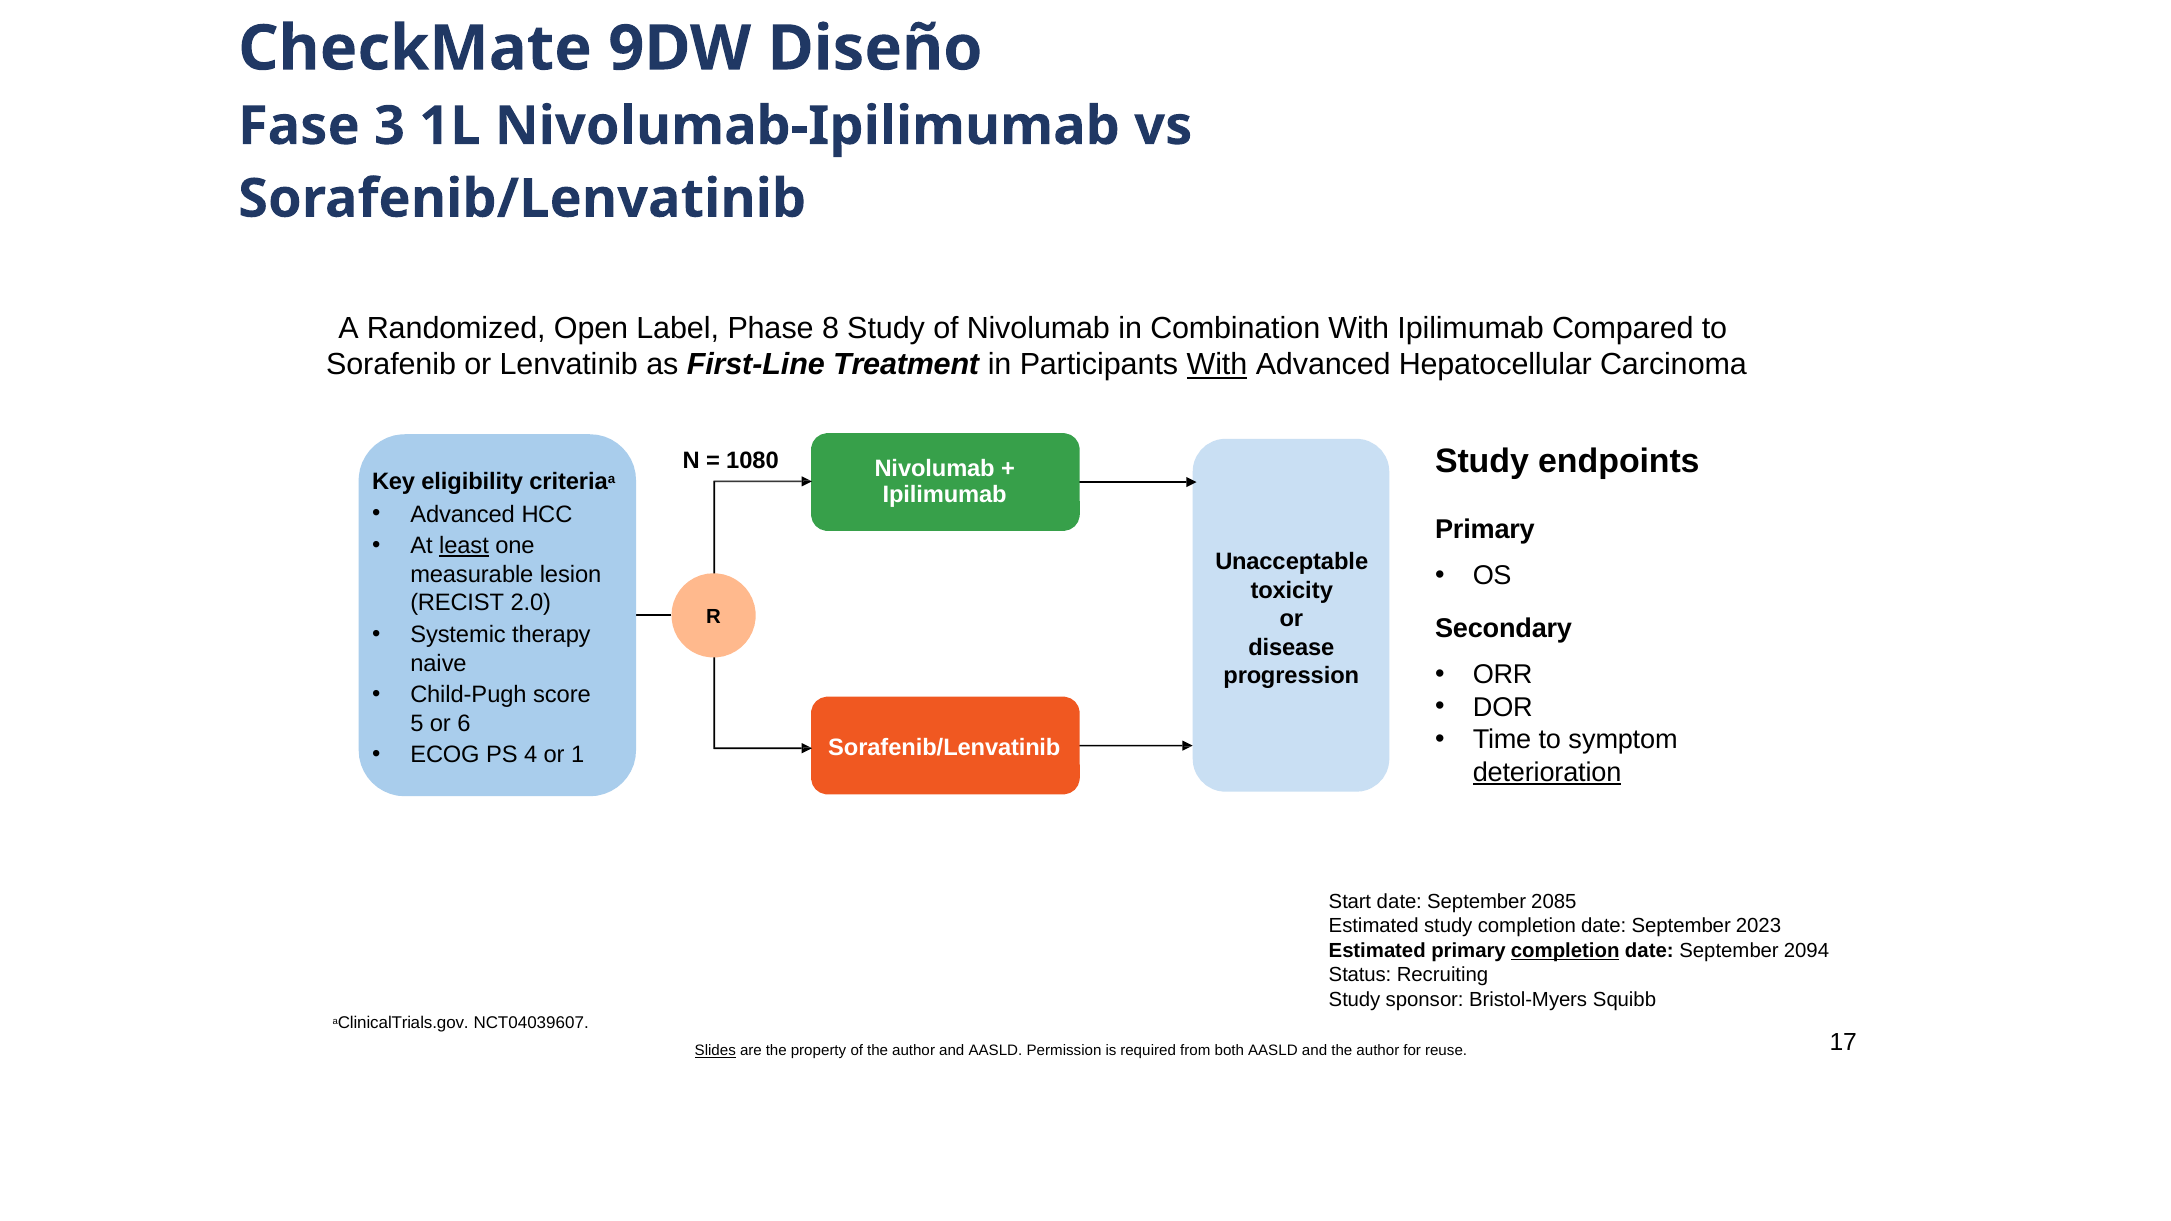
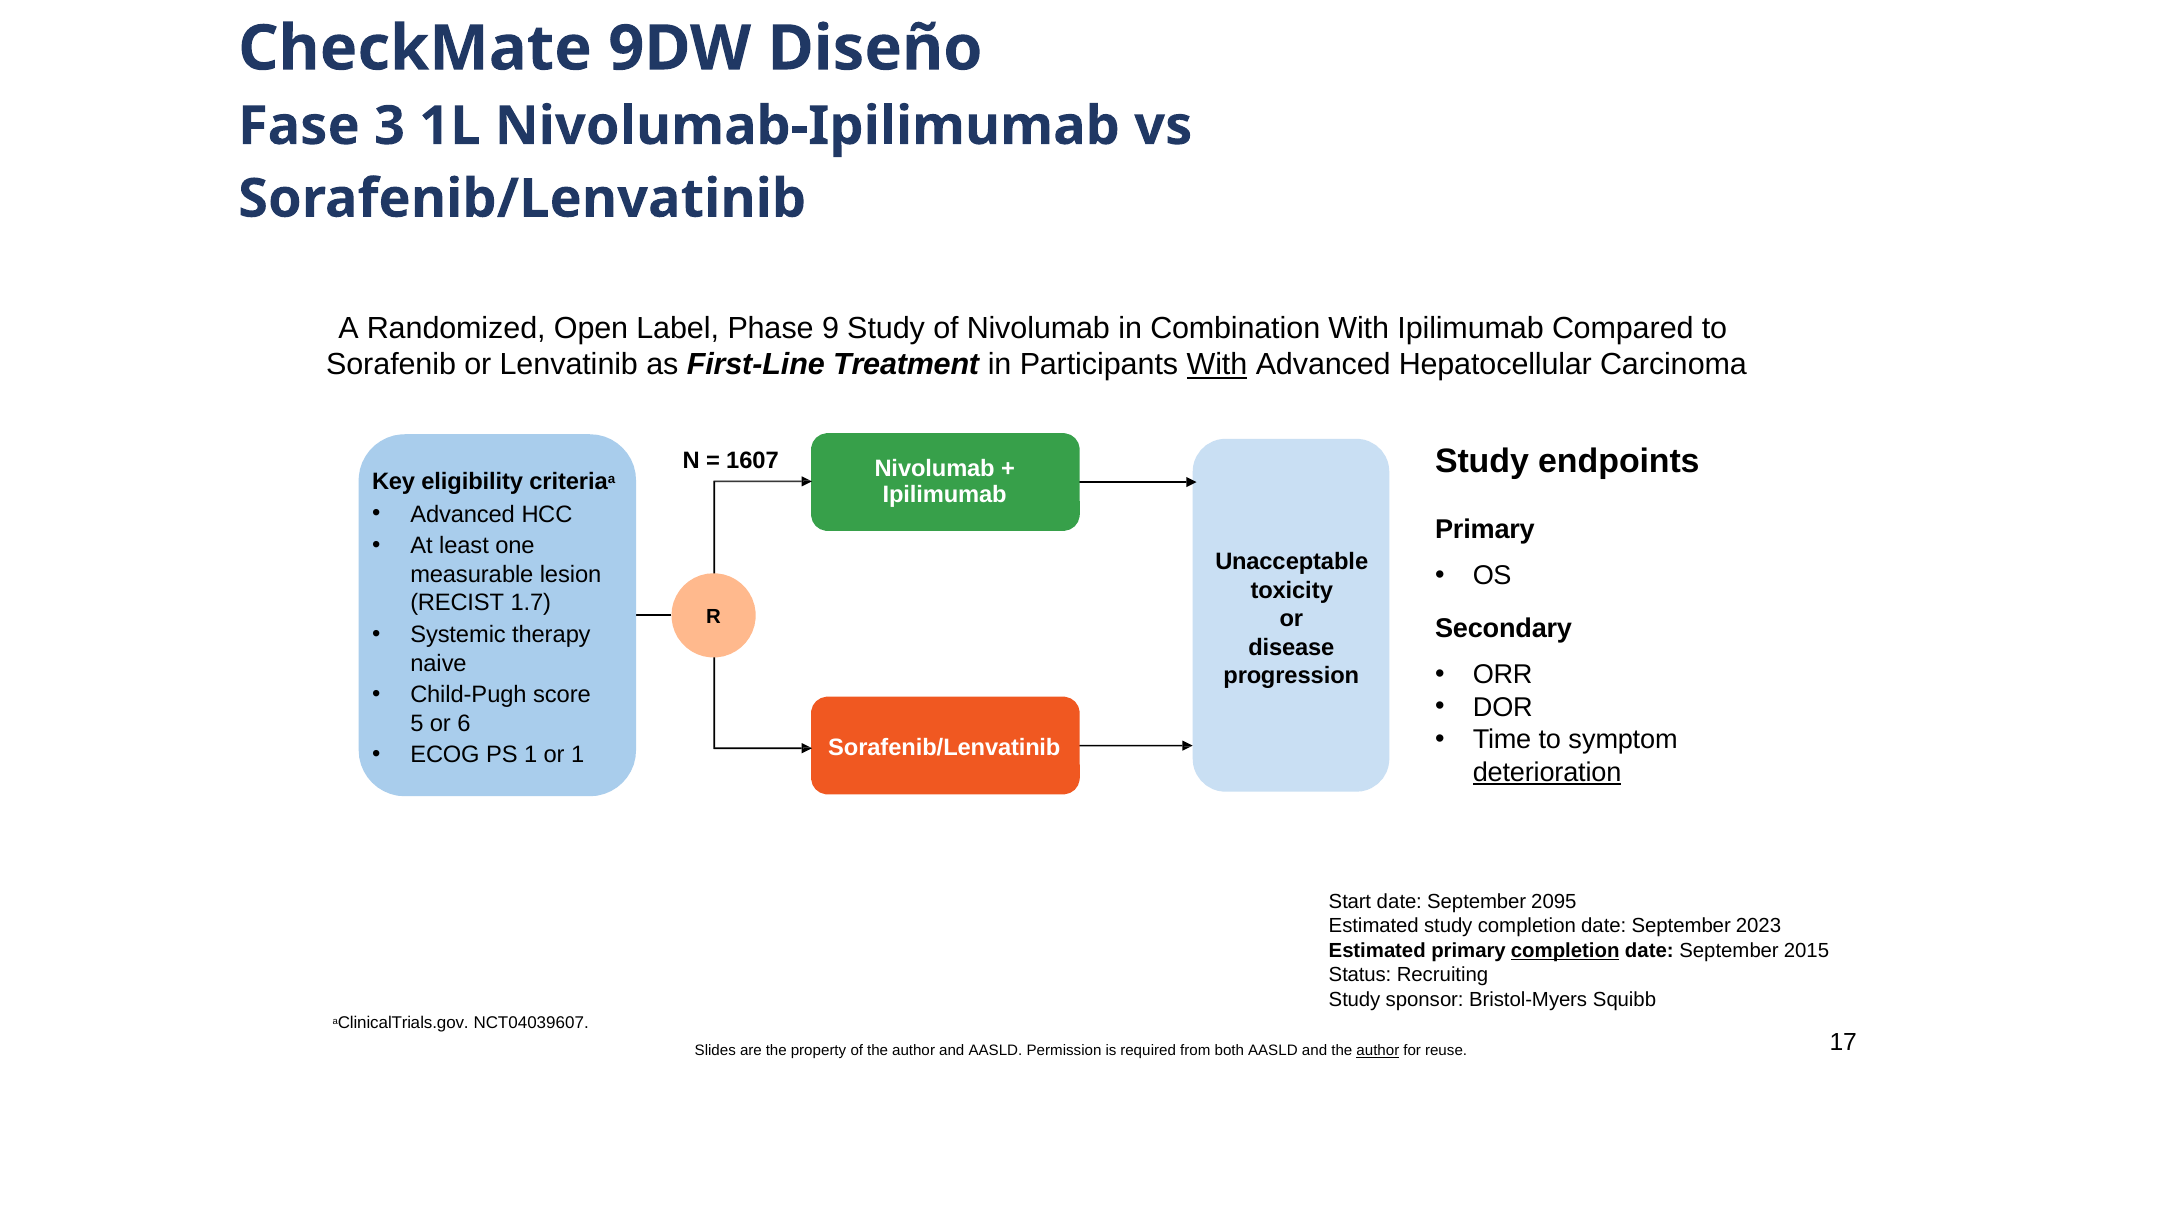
8: 8 -> 9 (830, 328)
1080: 1080 -> 1607 (753, 461)
least underline: present -> none (464, 546)
2.0: 2.0 -> 1.7 (531, 603)
PS 4: 4 -> 1 (531, 755)
2085: 2085 -> 2095 (1554, 902)
2094: 2094 -> 2015 (1806, 951)
Slides underline: present -> none (715, 1051)
author underline: none -> present (1378, 1051)
